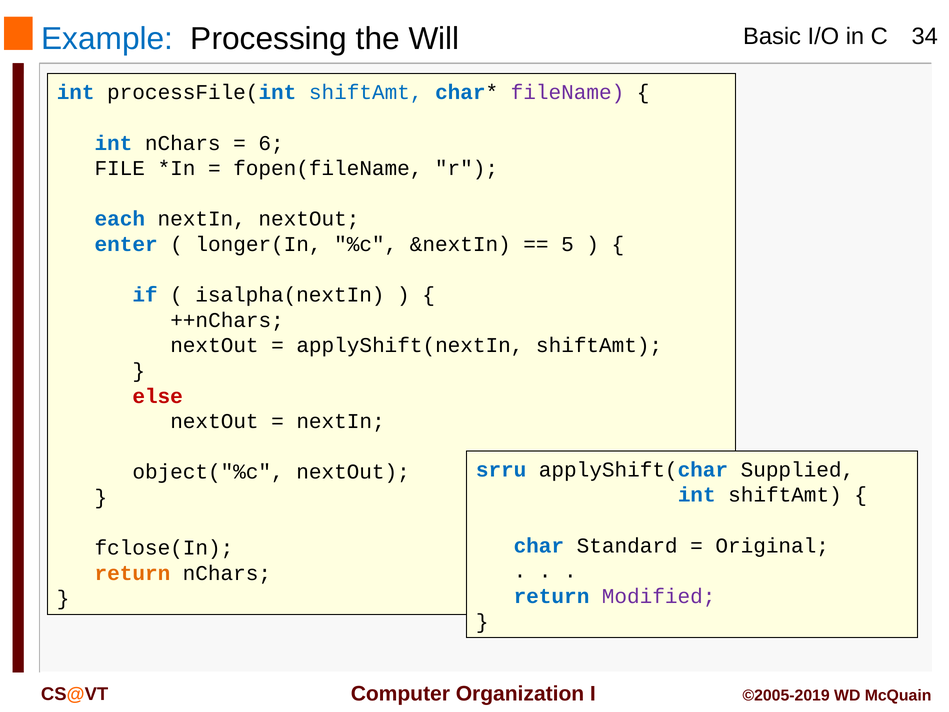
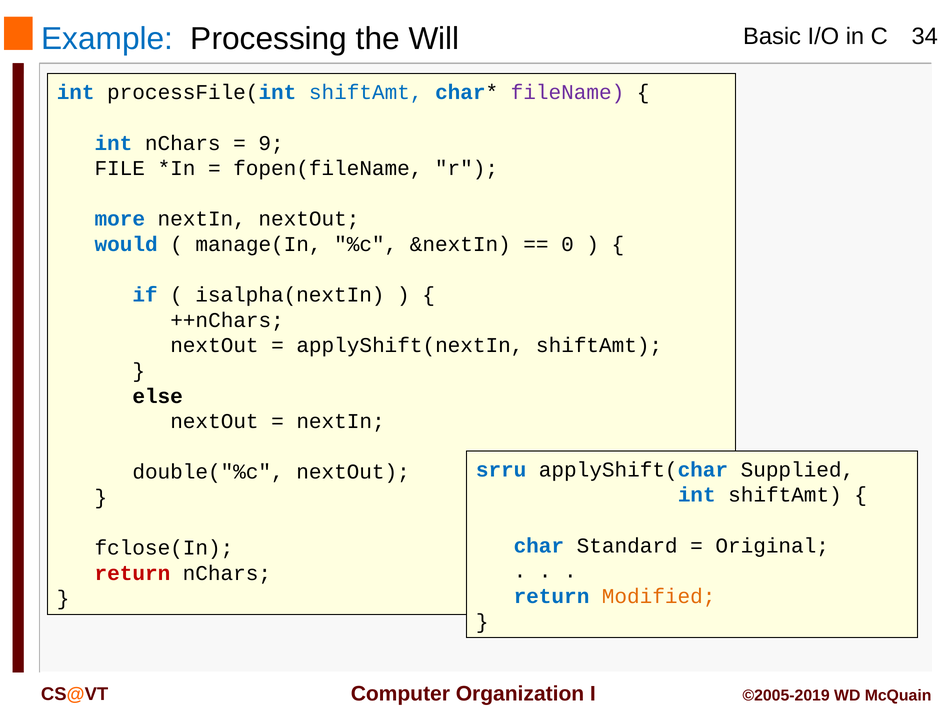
6: 6 -> 9 (271, 143)
each: each -> more (120, 219)
enter: enter -> would (126, 244)
longer(In: longer(In -> manage(In (259, 244)
5: 5 -> 0 (568, 244)
else colour: red -> black (158, 396)
object("%c: object("%c -> double("%c (208, 472)
return colour: orange -> red (132, 573)
Modified colour: purple -> orange (659, 596)
